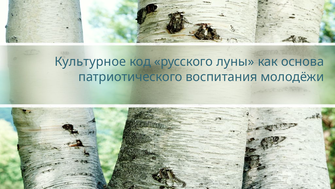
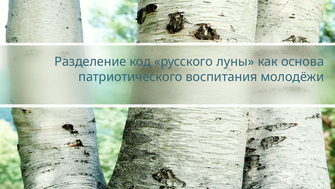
Культурное: Культурное -> Разделение (90, 62)
